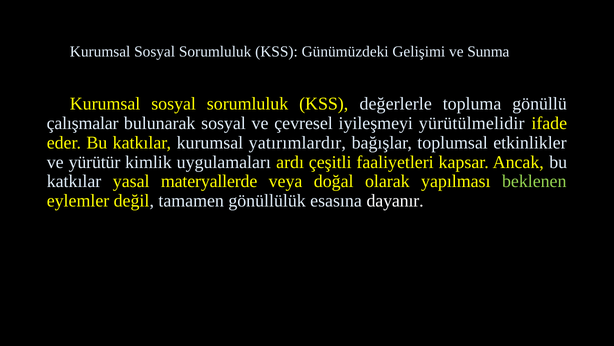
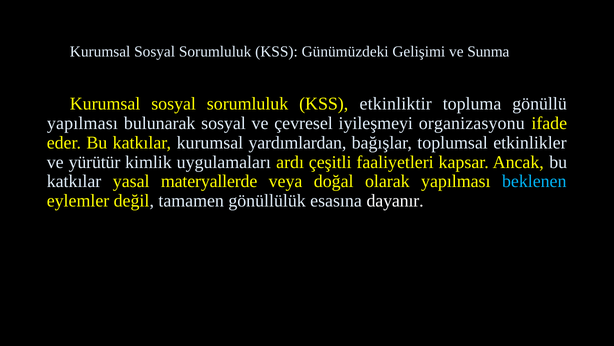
değerlerle: değerlerle -> etkinliktir (396, 104)
çalışmalar: çalışmalar -> yapılması (82, 123)
yürütülmelidir: yürütülmelidir -> organizasyonu (472, 123)
yatırımlardır: yatırımlardır -> yardımlardan (297, 142)
beklenen colour: light green -> light blue (534, 181)
